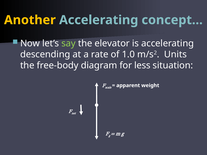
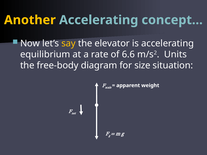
say colour: light green -> yellow (69, 43)
descending: descending -> equilibrium (45, 54)
1.0: 1.0 -> 6.6 (128, 54)
less: less -> size (142, 66)
